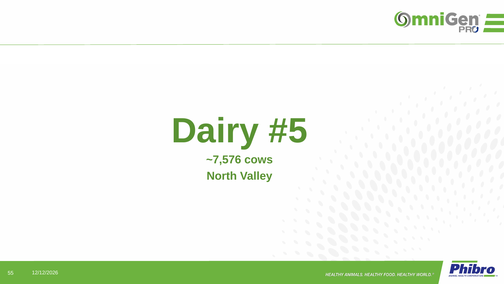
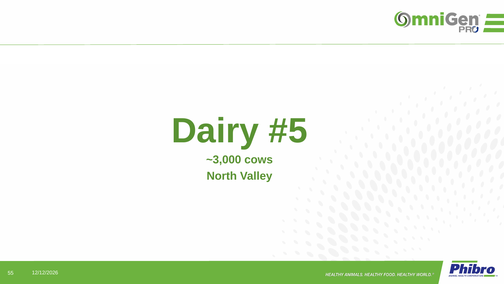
~7,576: ~7,576 -> ~3,000 (224, 159)
